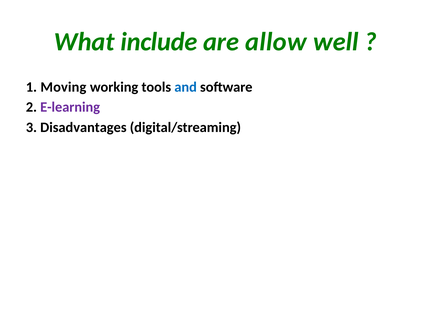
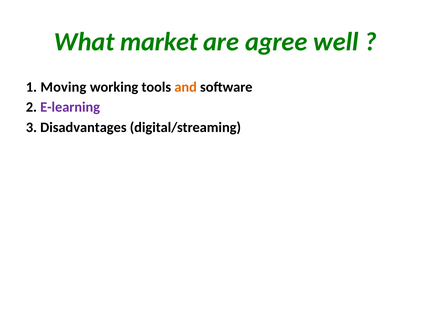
include: include -> market (159, 42)
allow: allow -> agree (276, 42)
and colour: blue -> orange (186, 87)
